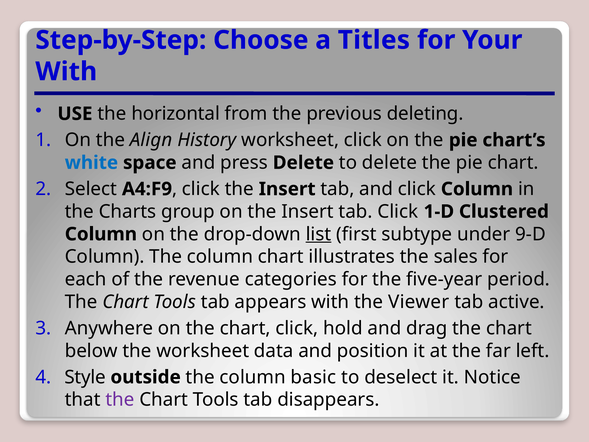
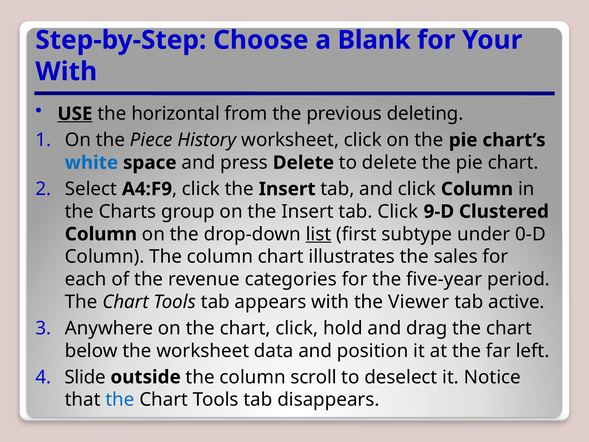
Titles: Titles -> Blank (374, 40)
USE underline: none -> present (75, 114)
Align: Align -> Piece (151, 140)
1-D: 1-D -> 9-D (439, 211)
9-D: 9-D -> 0-D (530, 234)
Style: Style -> Slide (85, 377)
basic: basic -> scroll (314, 377)
the colour: purple -> blue (120, 399)
